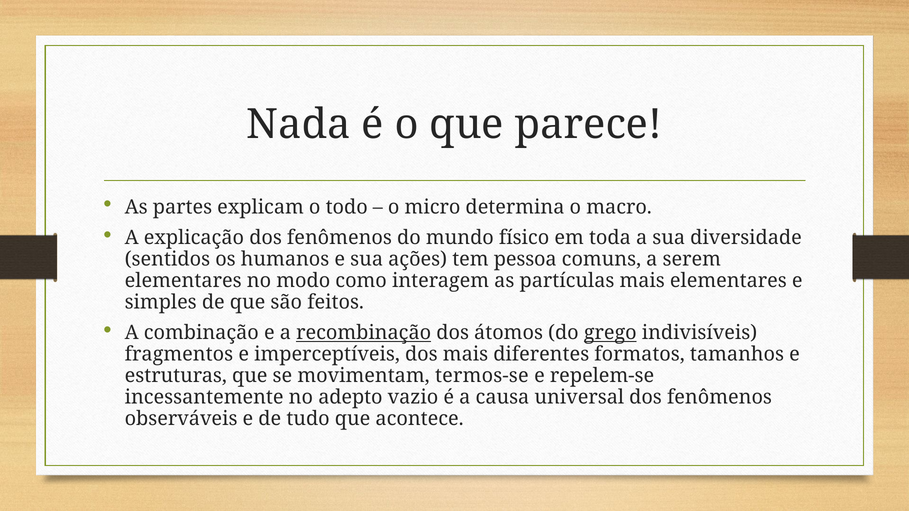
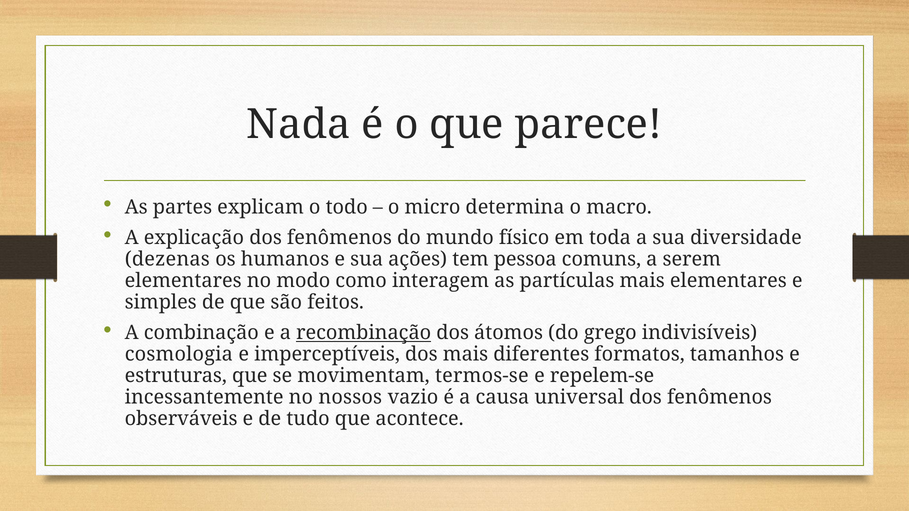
sentidos: sentidos -> dezenas (167, 260)
grego underline: present -> none (610, 333)
fragmentos: fragmentos -> cosmologia (179, 355)
adepto: adepto -> nossos (350, 398)
